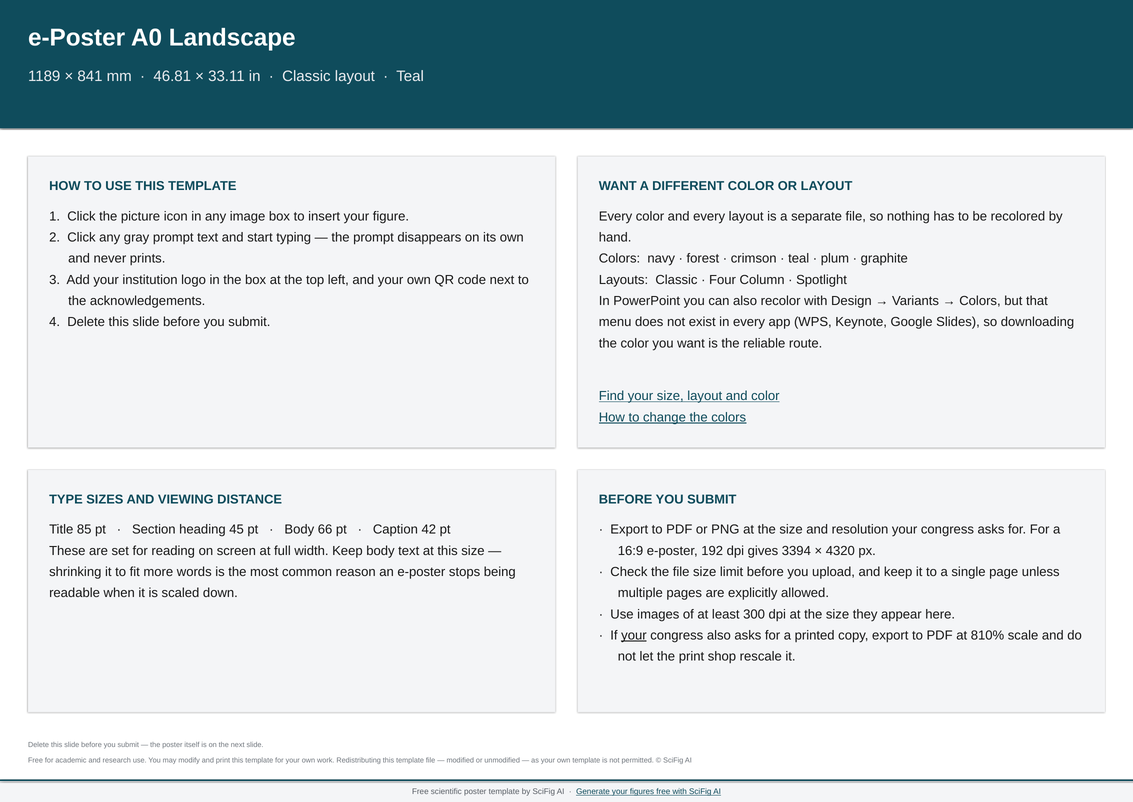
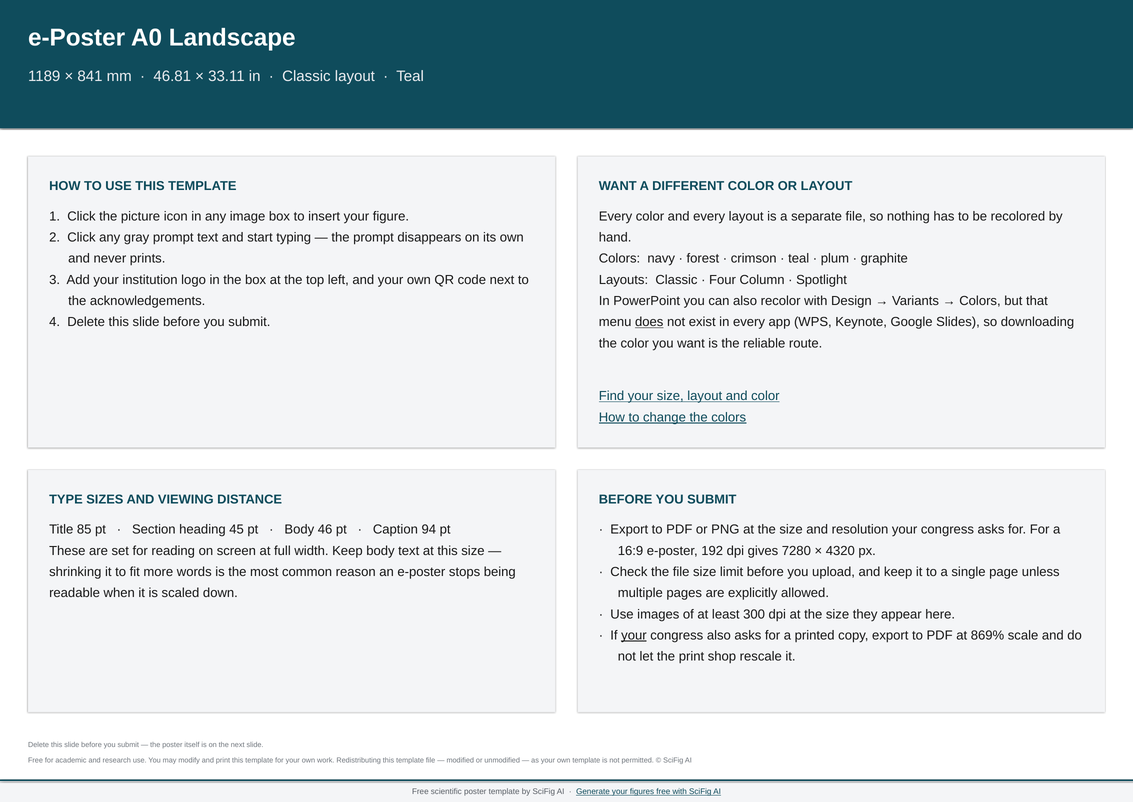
does underline: none -> present (649, 322)
66: 66 -> 46 (325, 529)
42: 42 -> 94 (429, 529)
3394: 3394 -> 7280 (796, 550)
810%: 810% -> 869% (987, 635)
